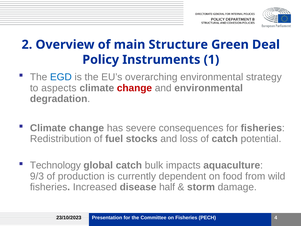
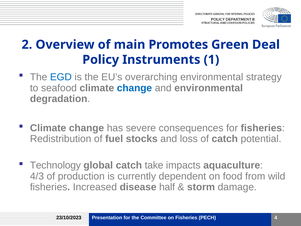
Structure: Structure -> Promotes (178, 45)
aspects: aspects -> seafood (59, 88)
change colour: red -> blue (134, 88)
bulk: bulk -> take (154, 165)
9/3: 9/3 -> 4/3 (37, 176)
